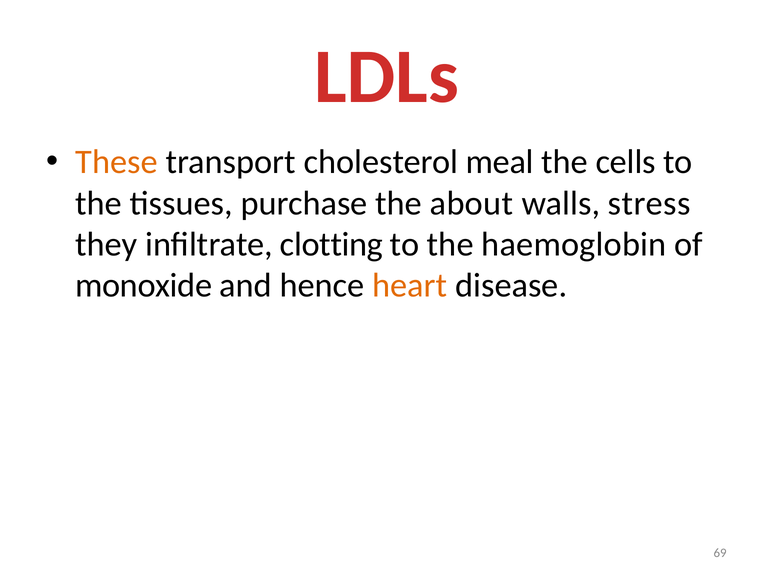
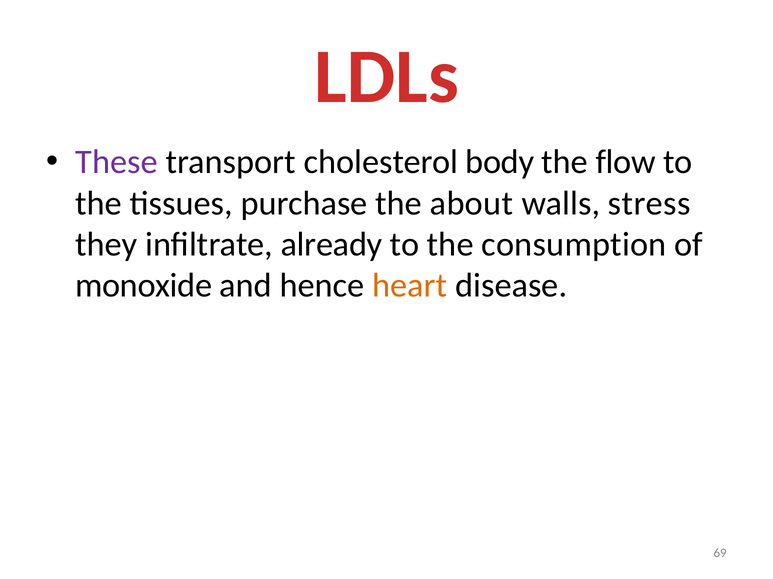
These colour: orange -> purple (117, 162)
meal: meal -> body (500, 162)
cells: cells -> flow (626, 162)
clotting: clotting -> already (331, 245)
haemoglobin: haemoglobin -> consumption (574, 245)
